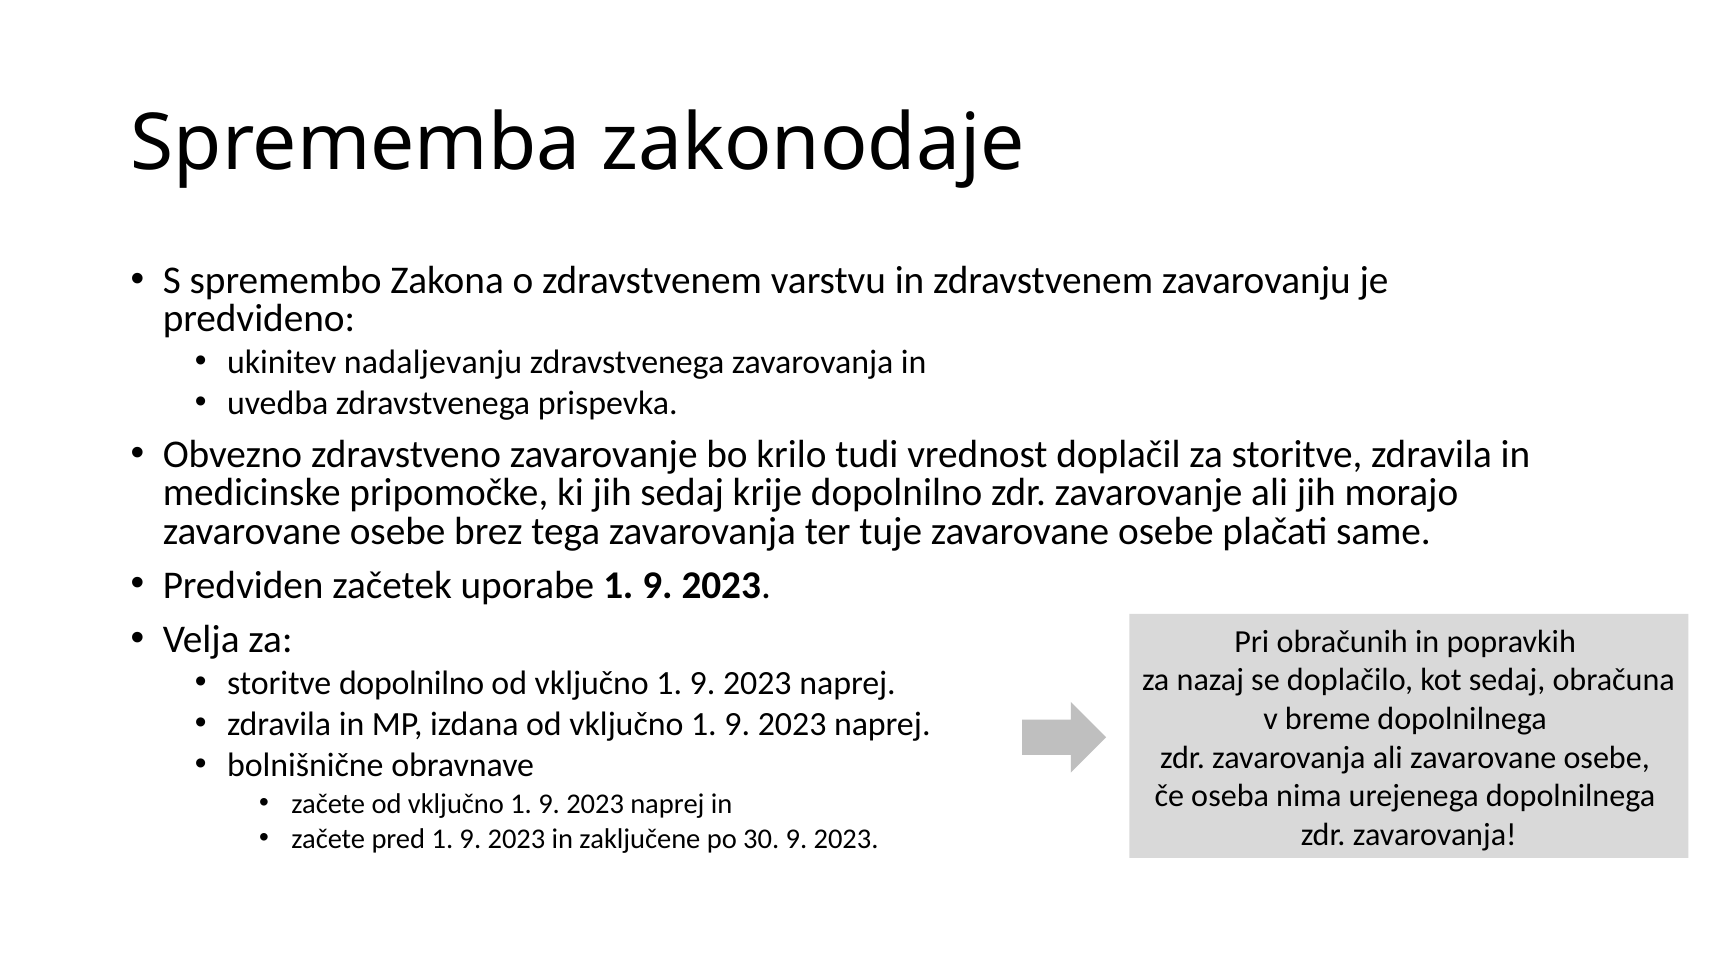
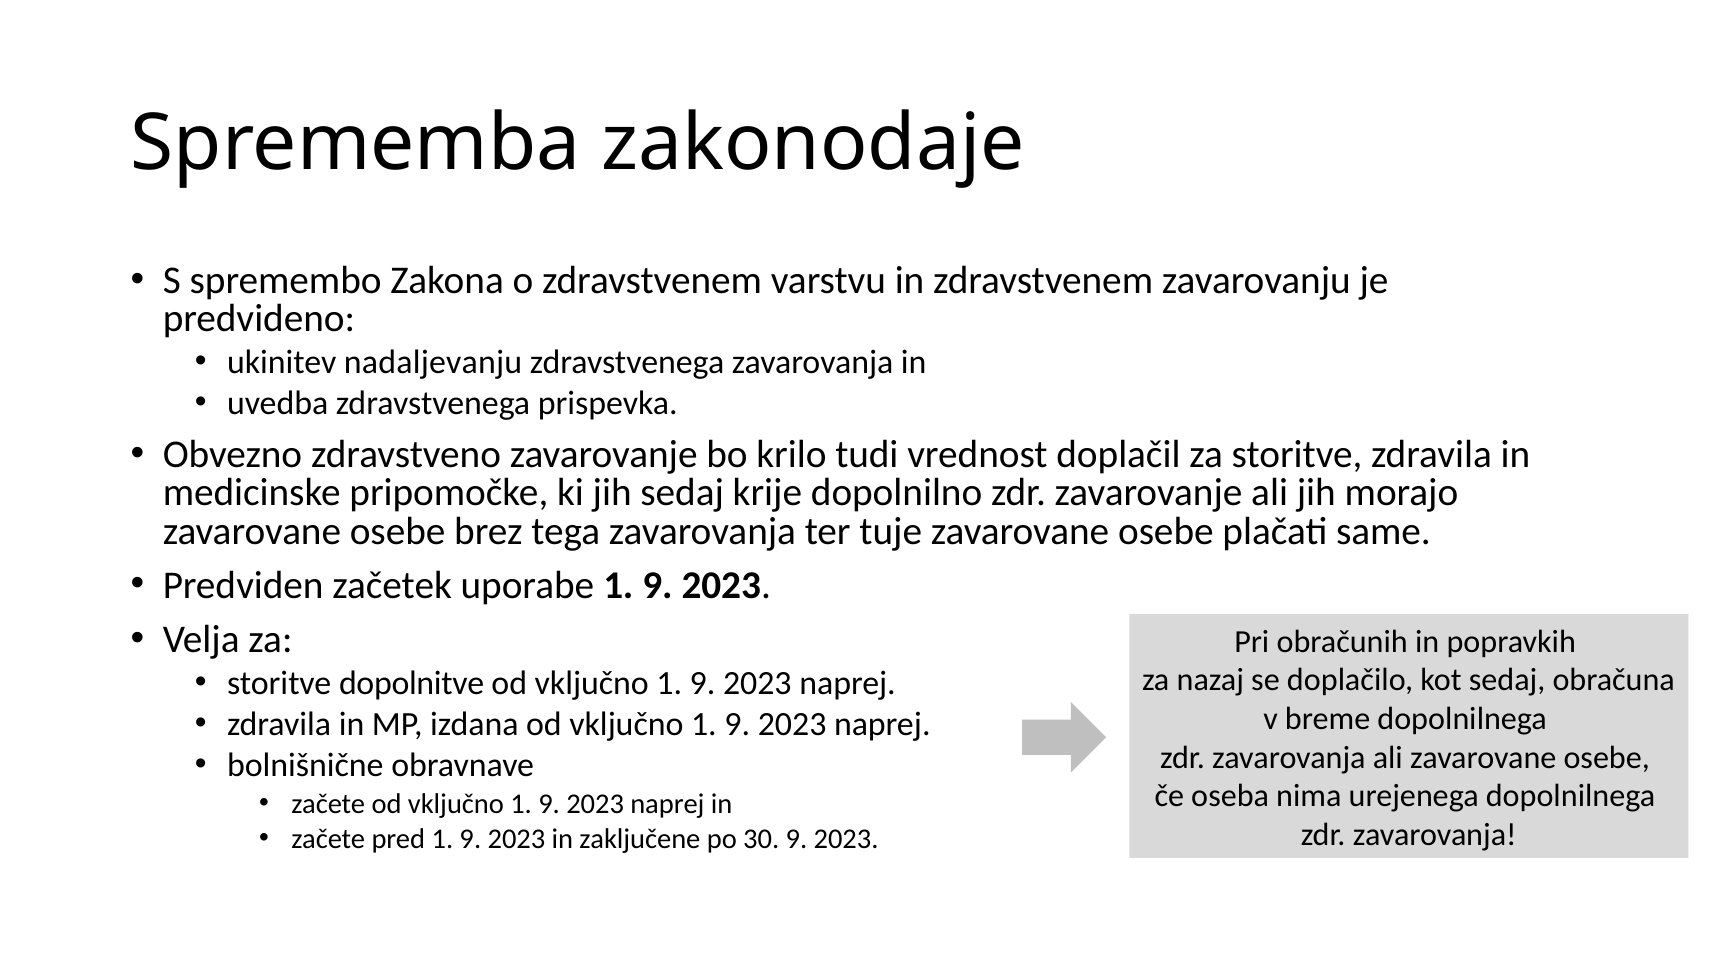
storitve dopolnilno: dopolnilno -> dopolnitve (412, 683)
